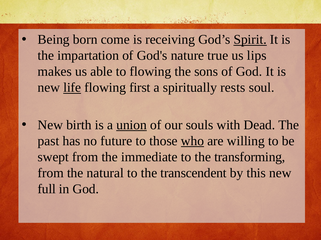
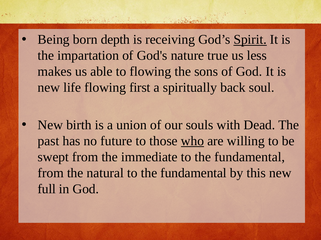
come: come -> depth (115, 40)
lips: lips -> less (257, 56)
life underline: present -> none (72, 88)
rests: rests -> back (233, 88)
union underline: present -> none (132, 125)
immediate to the transforming: transforming -> fundamental (250, 157)
natural to the transcendent: transcendent -> fundamental (194, 173)
